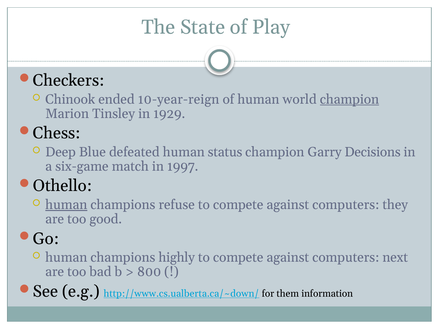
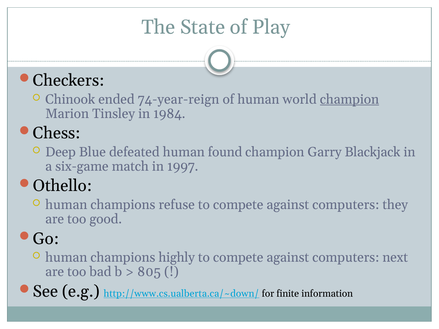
10-year-reign: 10-year-reign -> 74-year-reign (179, 99)
1929: 1929 -> 1984 (169, 114)
status: status -> found (225, 152)
Decisions: Decisions -> Blackjack (373, 152)
human underline: present -> none (66, 205)
800: 800 -> 805 (149, 272)
them: them -> finite (288, 294)
